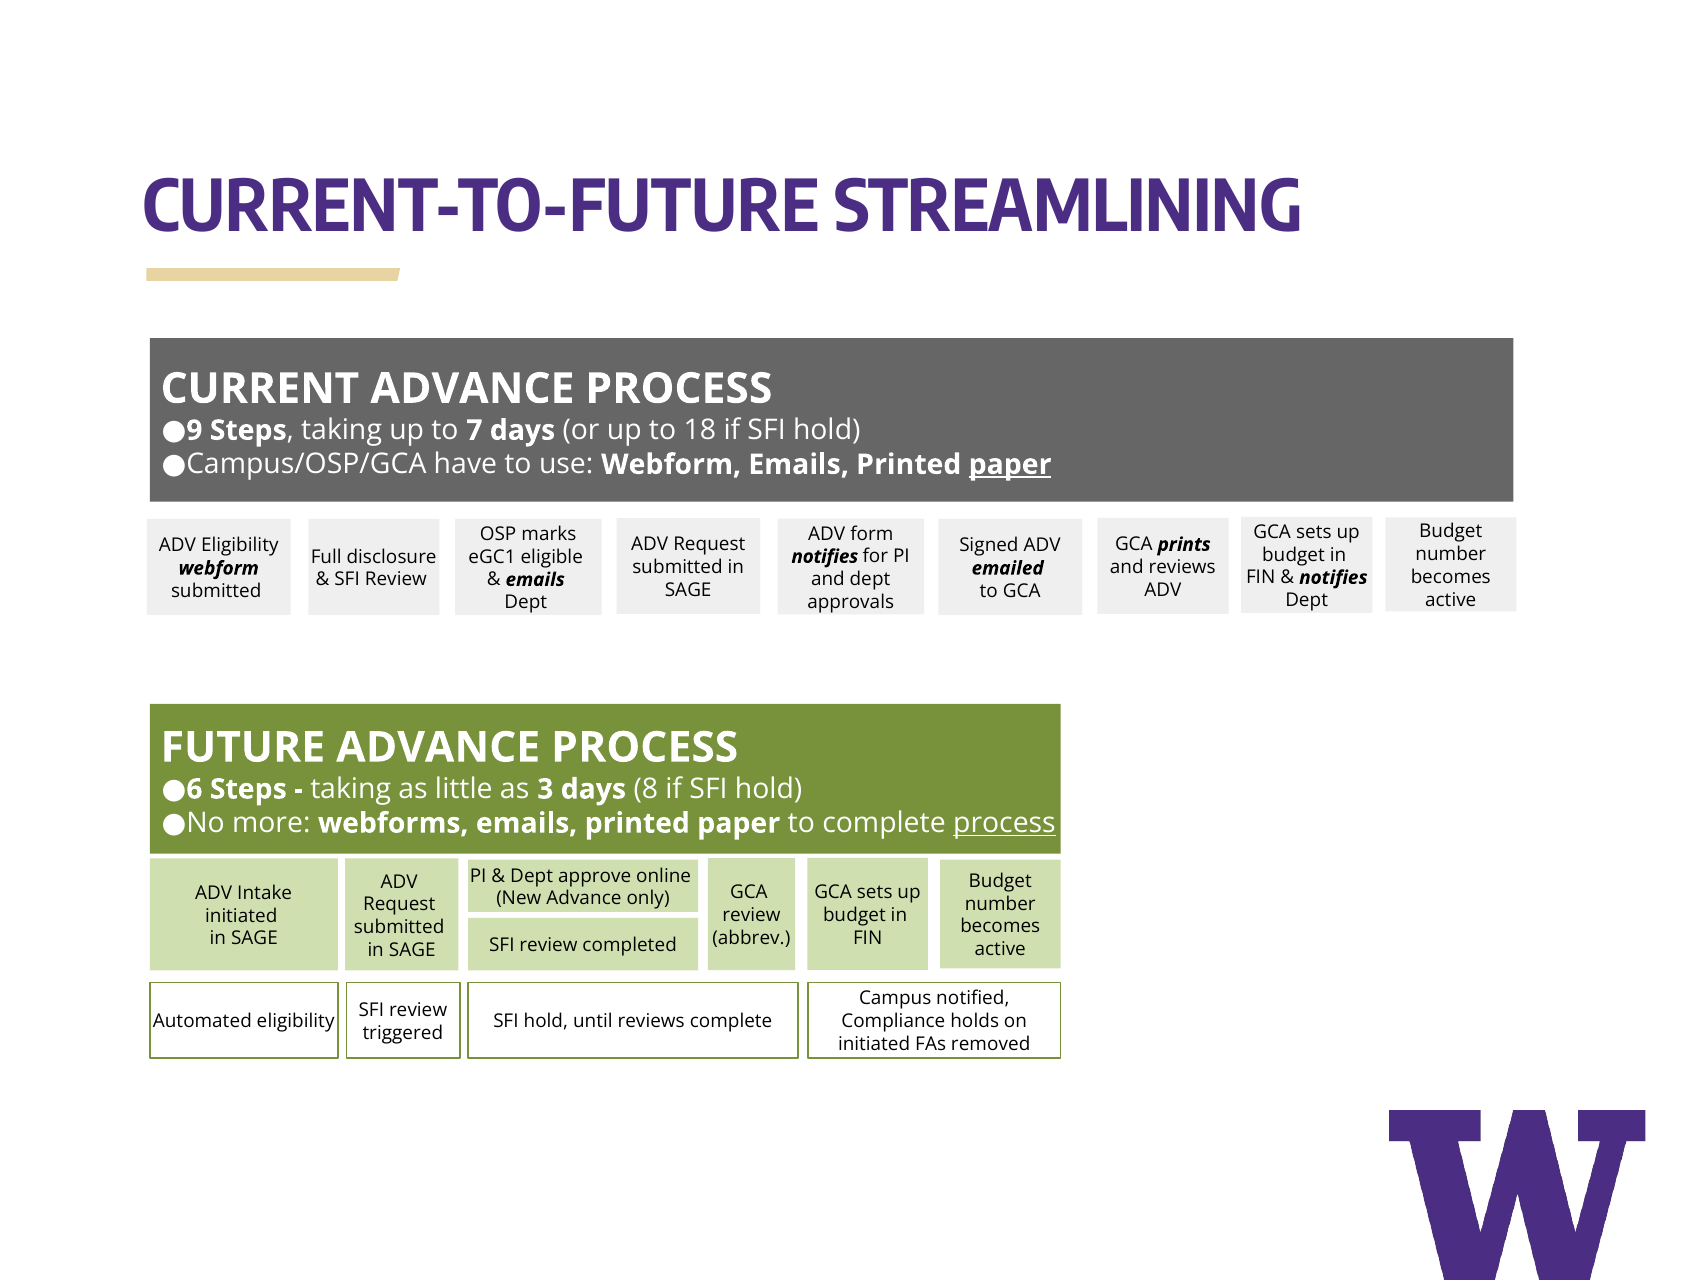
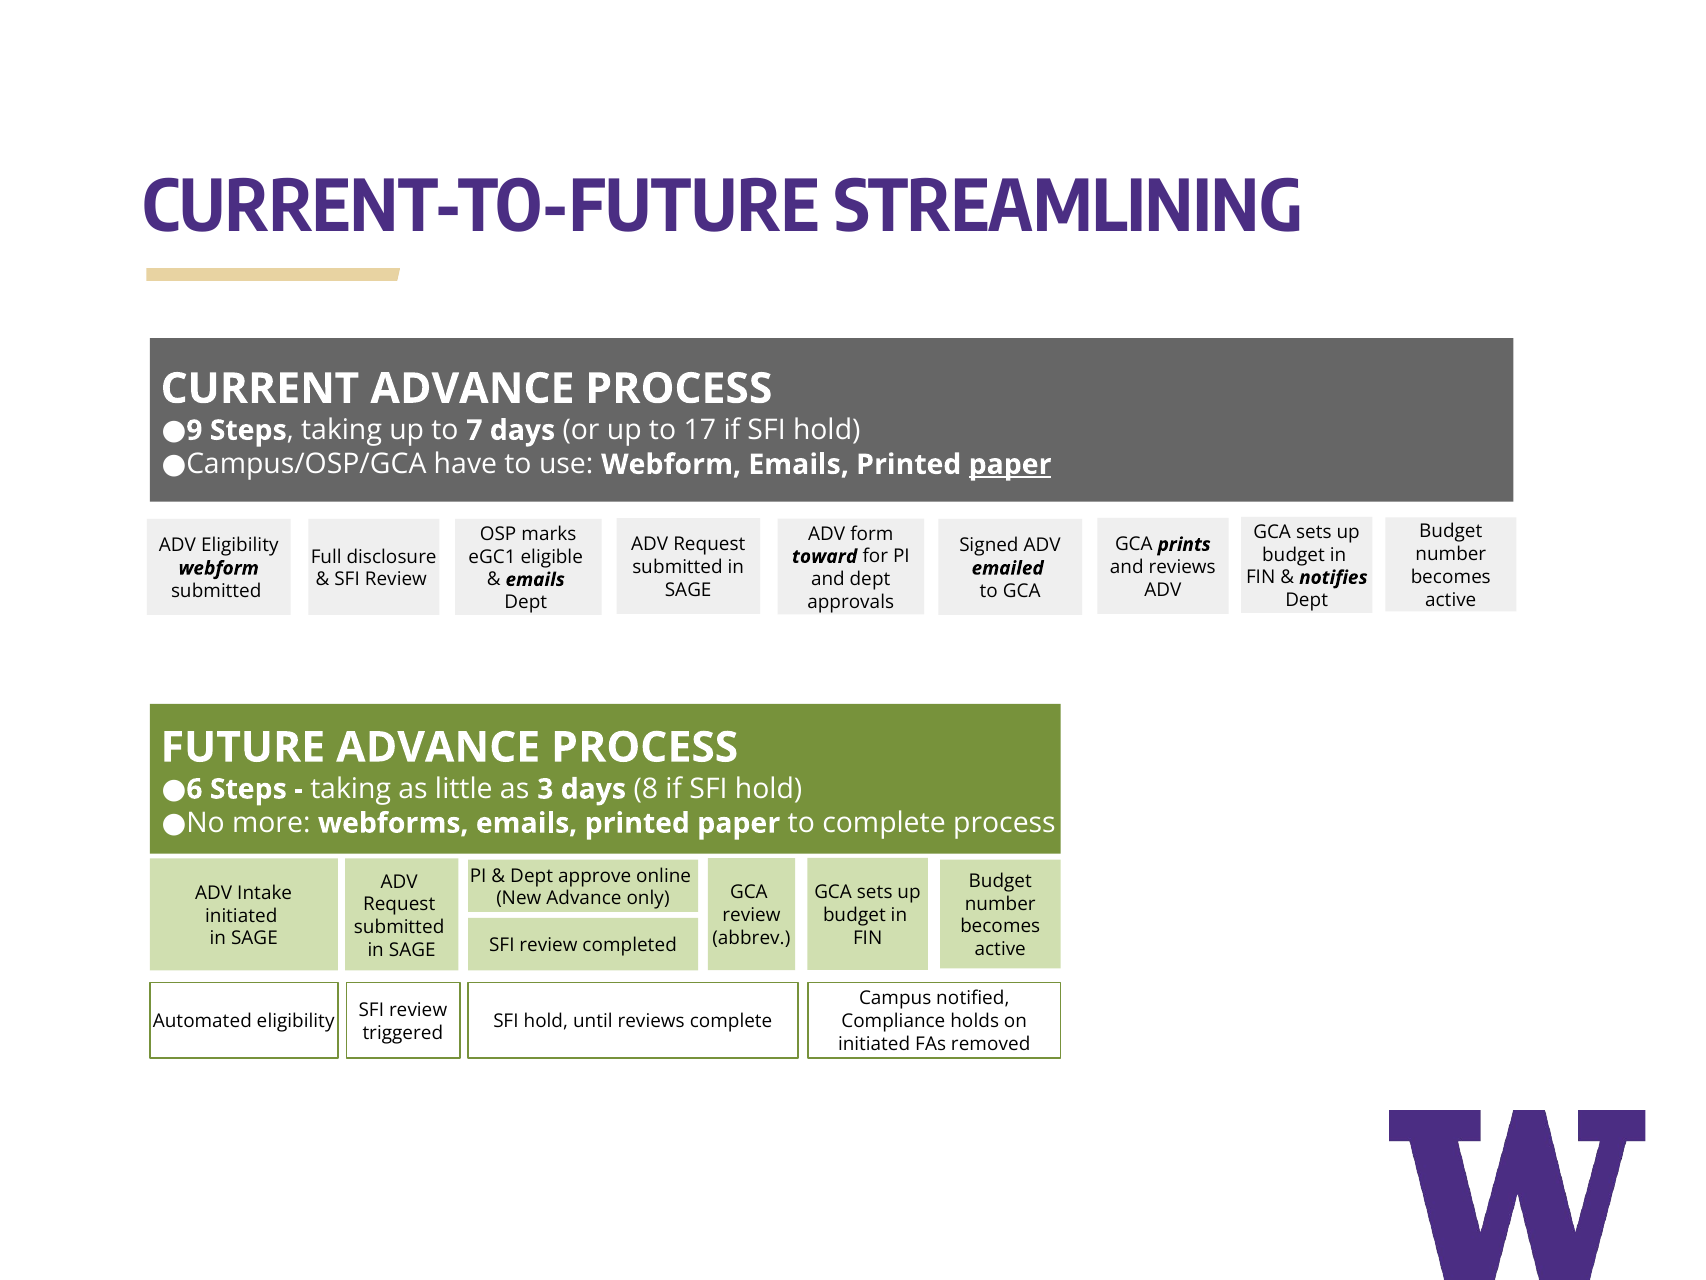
18: 18 -> 17 (700, 430)
notifies: notifies -> toward (825, 556)
process underline: present -> none (1004, 823)
